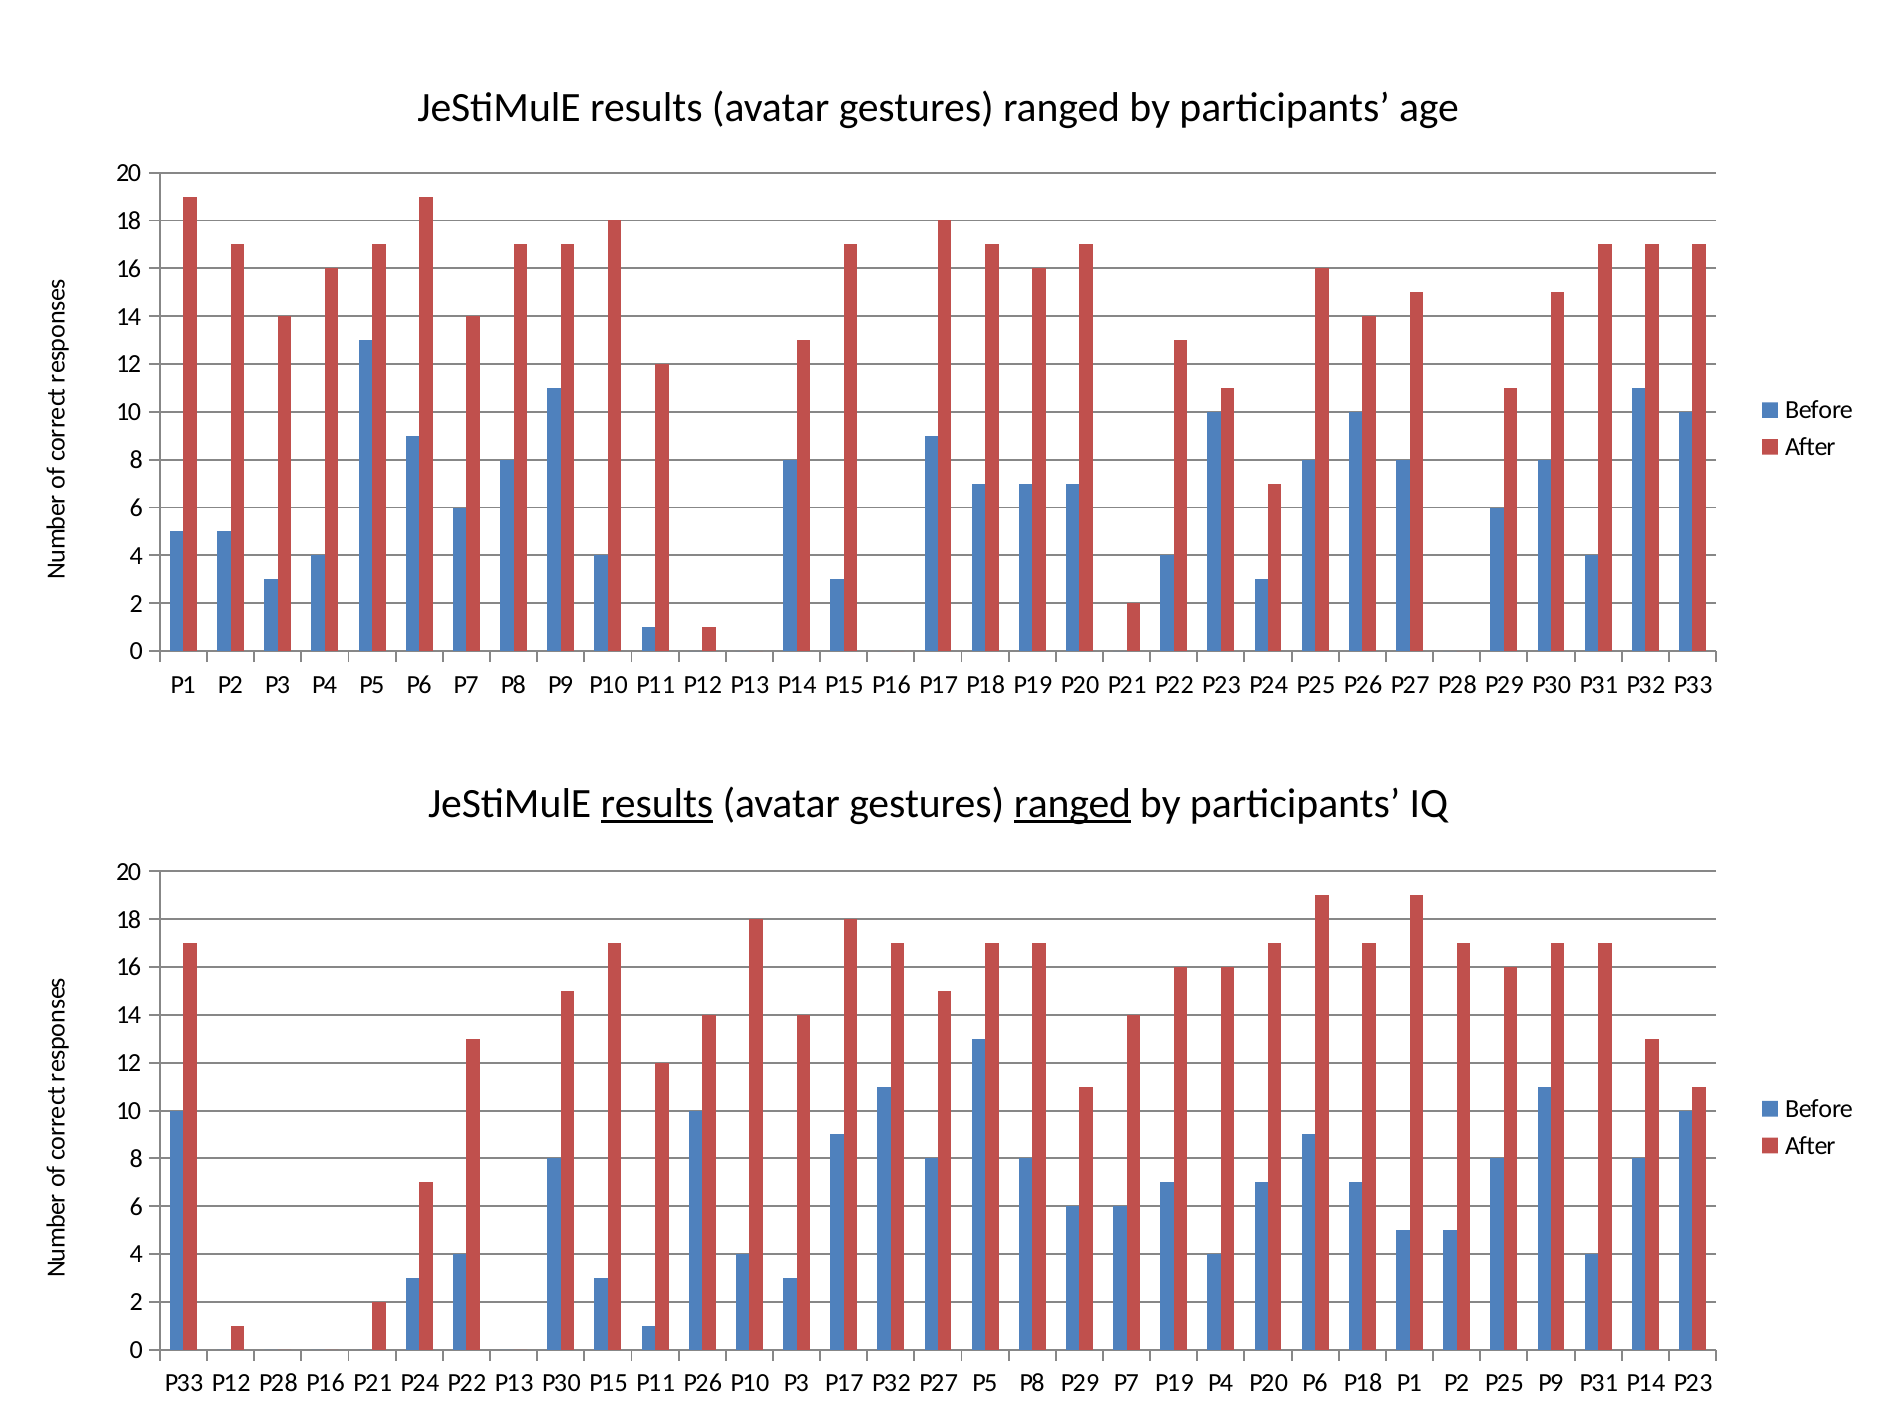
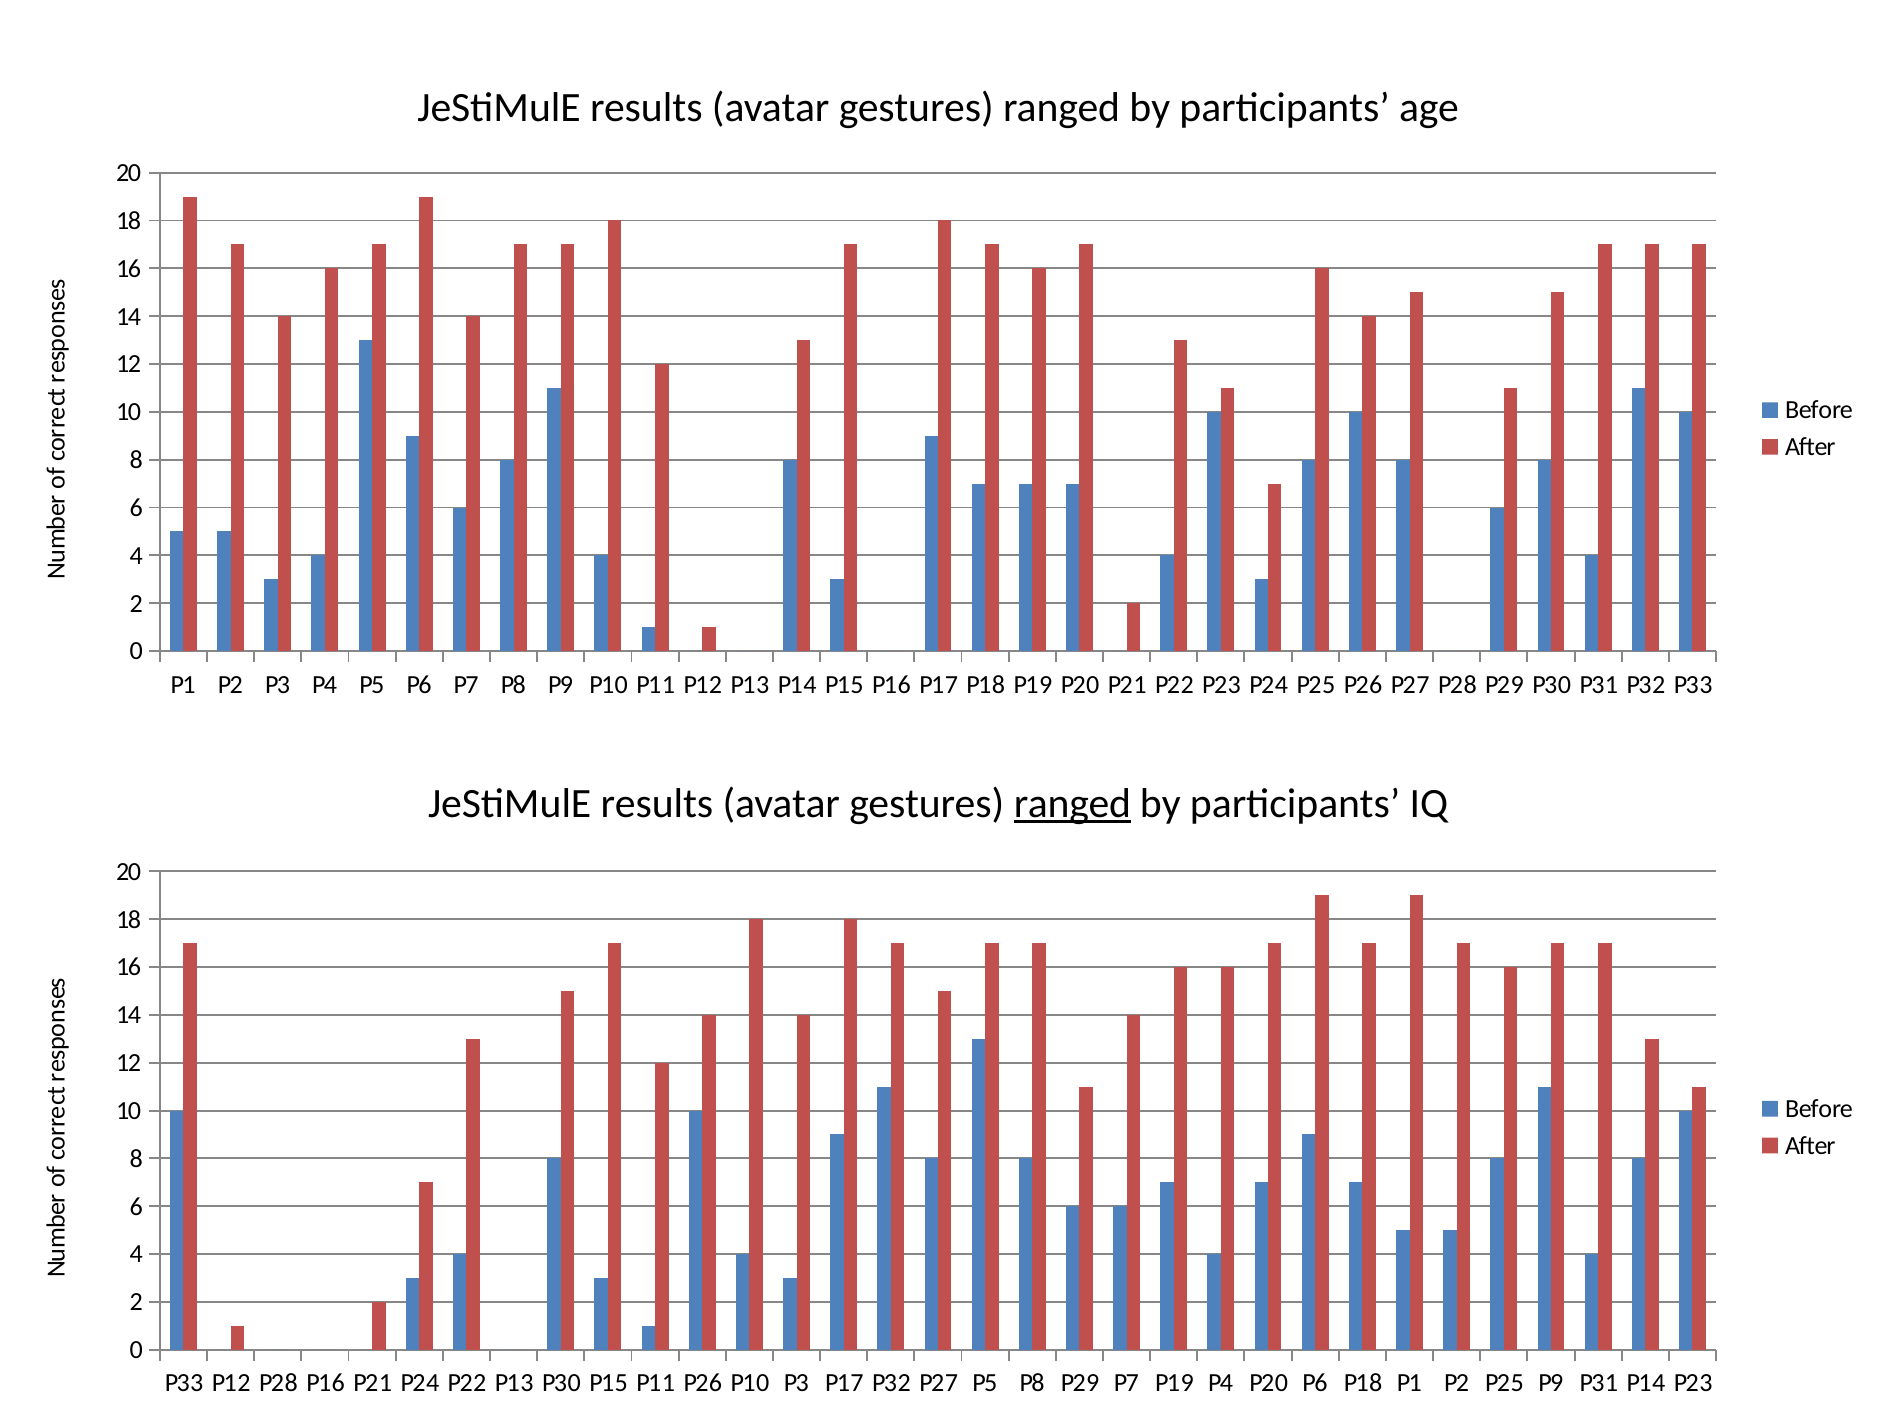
results underline: present -> none (657, 803)
